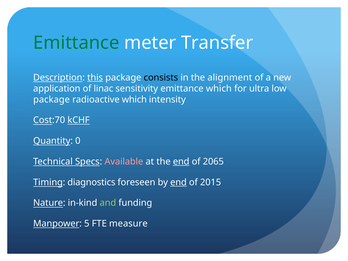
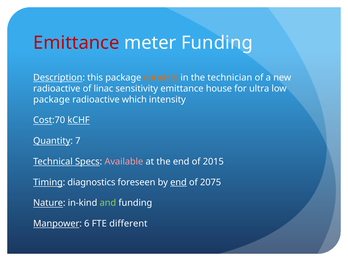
Emittance colour: green -> red (76, 43)
meter Transfer: Transfer -> Funding (217, 43)
this underline: present -> none (95, 77)
consists colour: black -> orange (161, 77)
alignment: alignment -> technician (230, 77)
application: application -> radioactive (57, 89)
emittance which: which -> house (219, 89)
0: 0 -> 7 (78, 141)
end underline: present -> none (181, 162)
2065: 2065 -> 2015 (213, 162)
2015: 2015 -> 2075 (211, 182)
5: 5 -> 6 (87, 224)
measure: measure -> different (128, 224)
